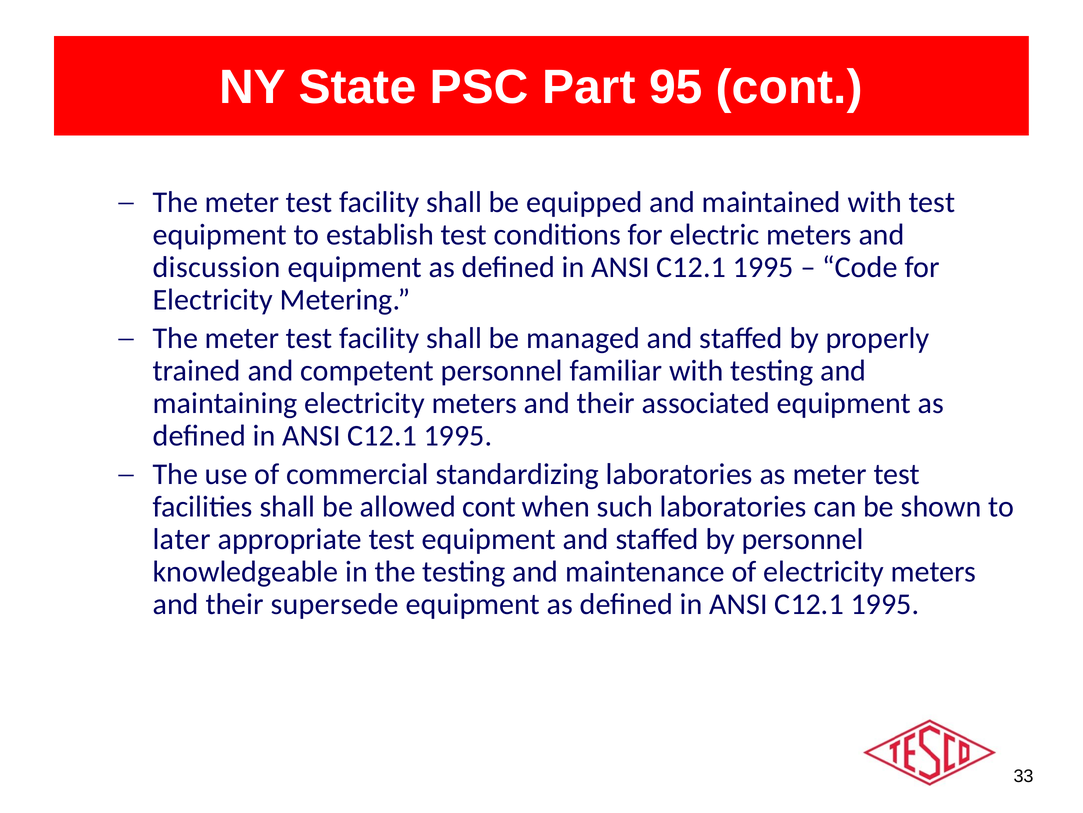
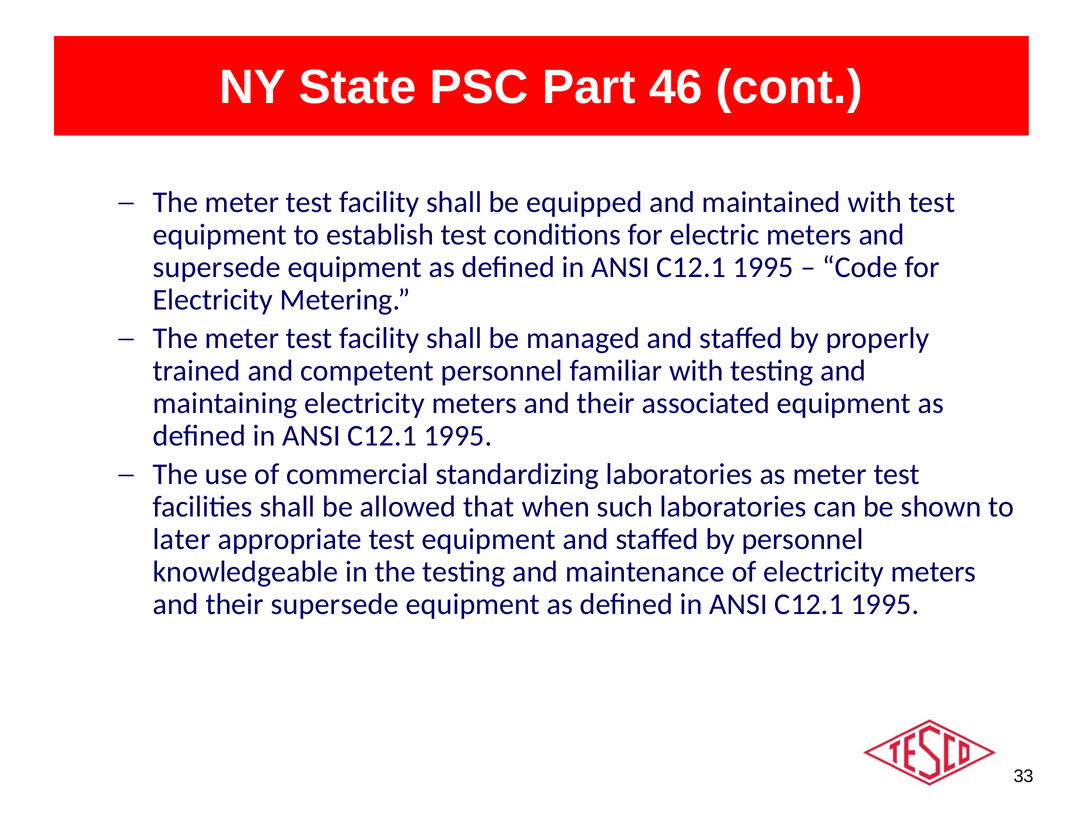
95: 95 -> 46 (676, 87)
discussion: discussion -> supersede (217, 267)
allowed cont: cont -> that (489, 506)
